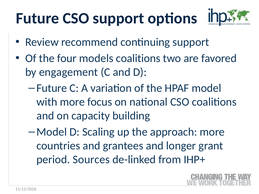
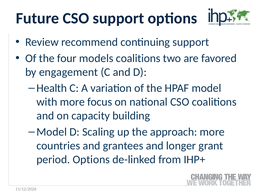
Future: Future -> Health (52, 88)
period Sources: Sources -> Options (91, 160)
